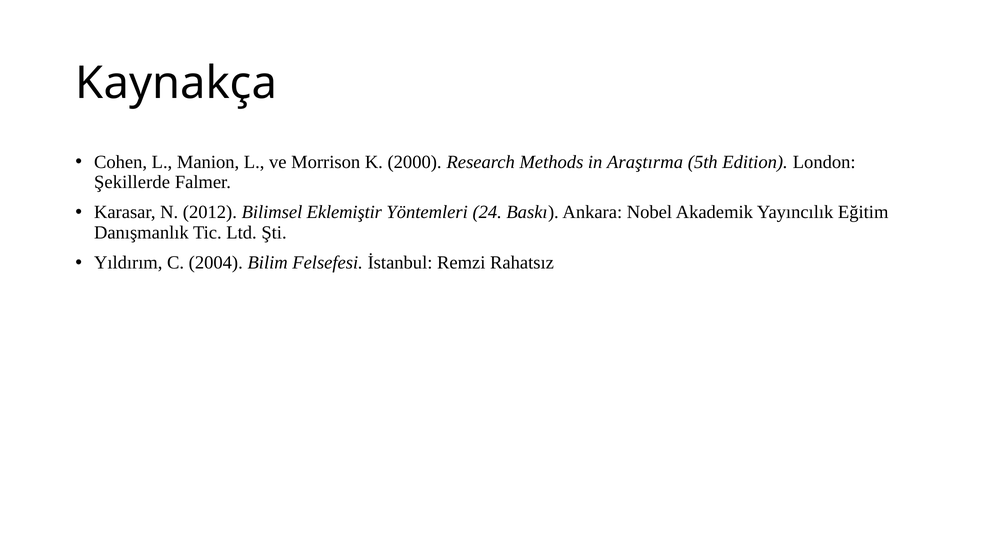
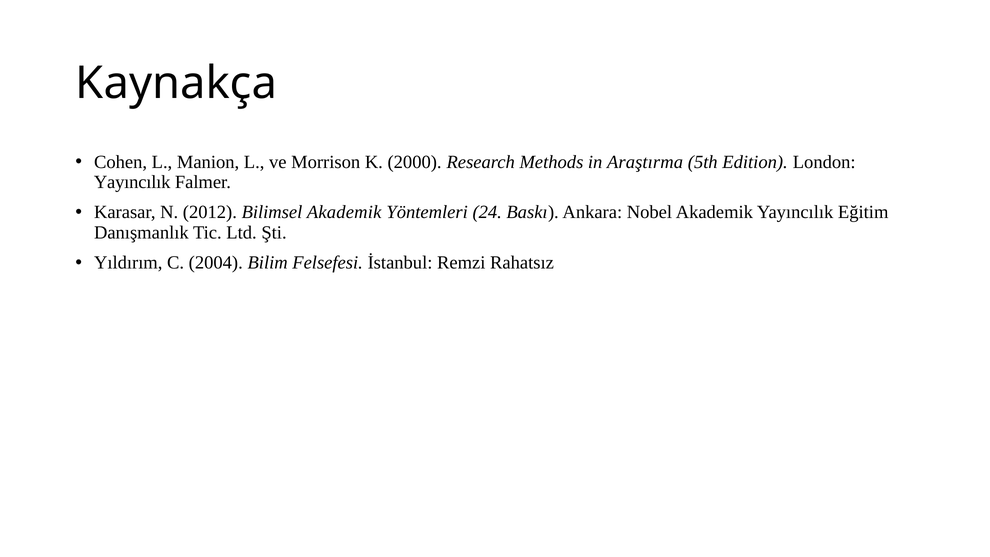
Şekillerde: Şekillerde -> Yayıncılık (132, 182)
Bilimsel Eklemiştir: Eklemiştir -> Akademik (344, 212)
